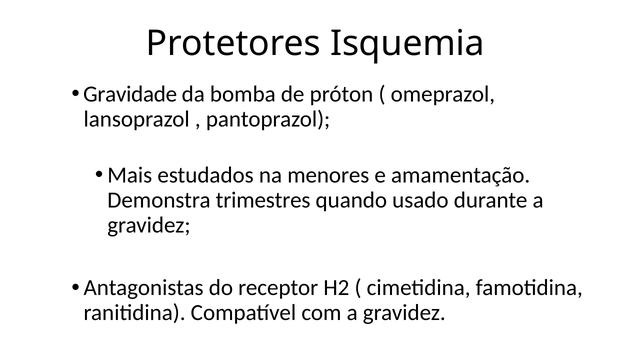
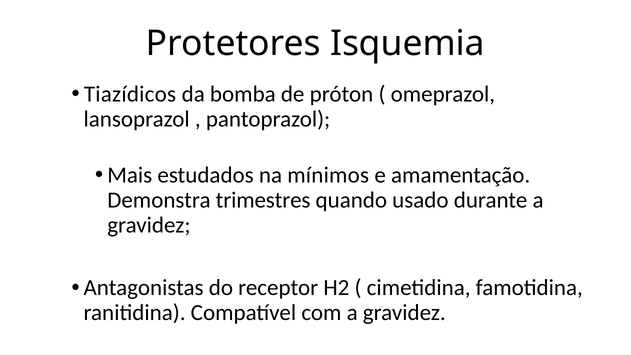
Gravidade: Gravidade -> Tiazídicos (130, 94)
menores: menores -> mínimos (328, 175)
